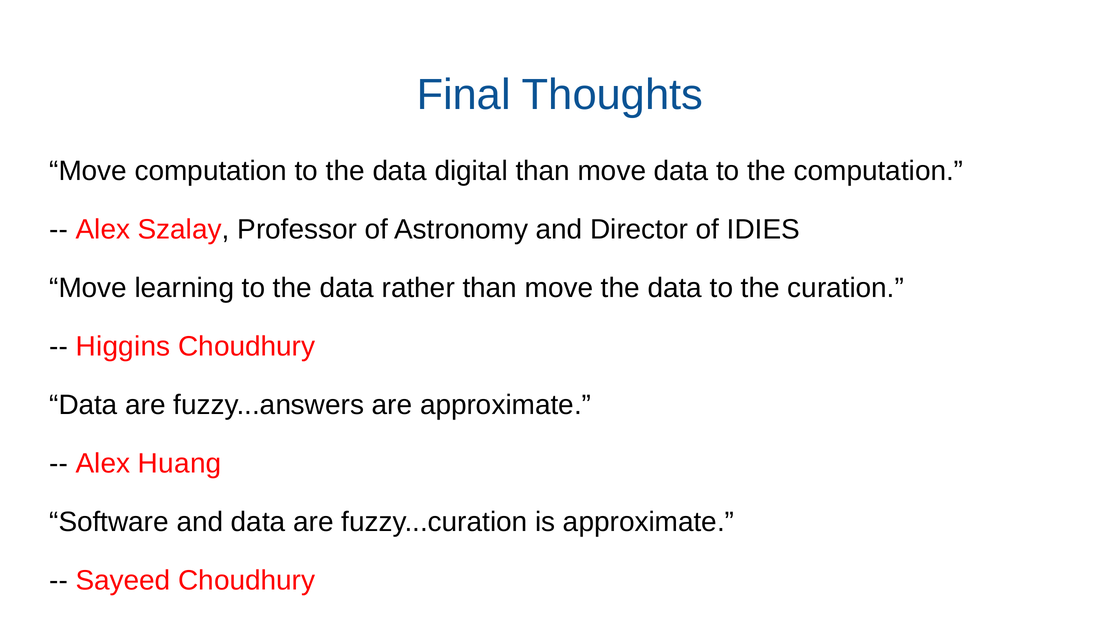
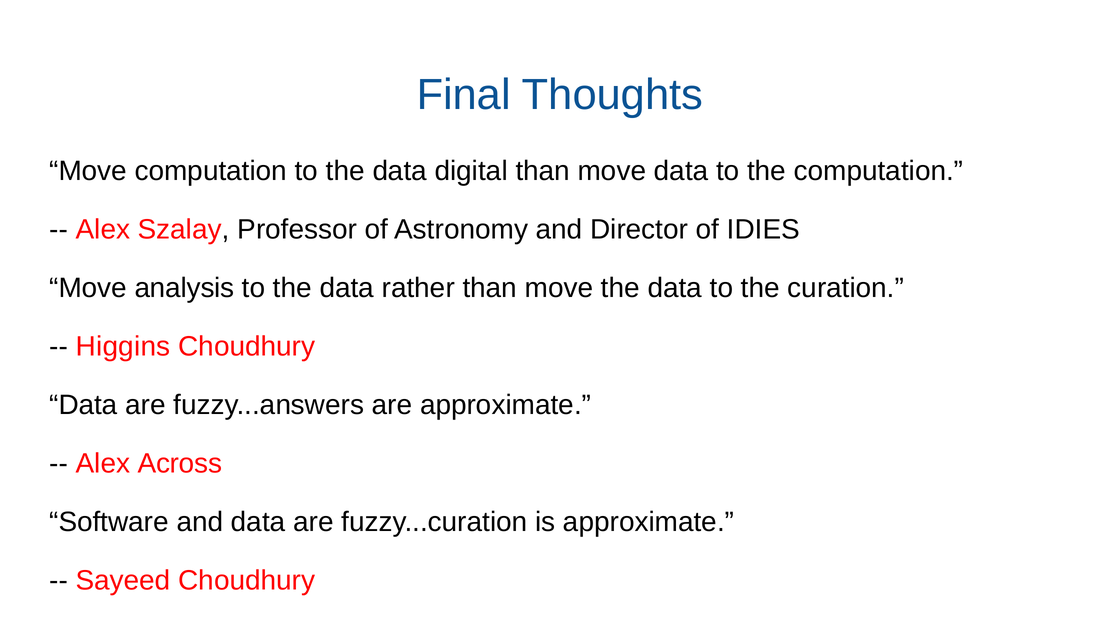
learning: learning -> analysis (184, 288)
Huang: Huang -> Across (180, 463)
